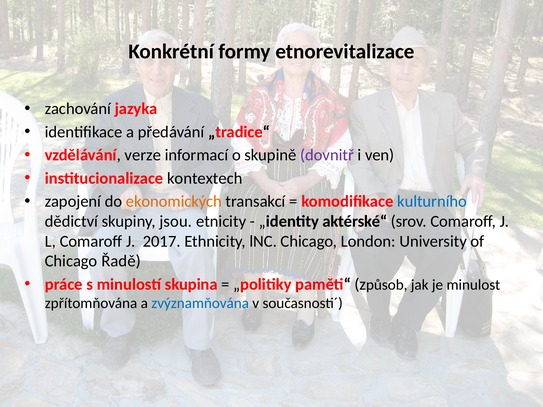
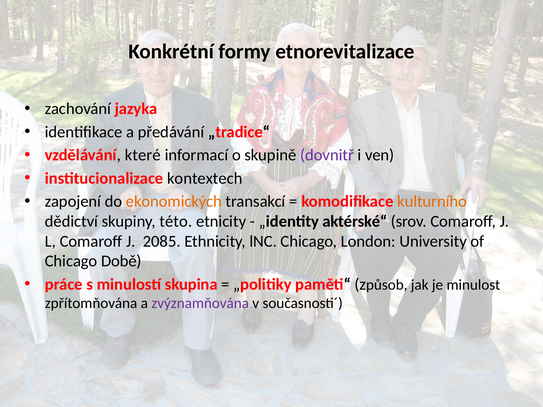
verze: verze -> které (143, 155)
kulturního colour: blue -> orange (432, 202)
jsou: jsou -> této (176, 221)
2017: 2017 -> 2085 (162, 241)
Řadě: Řadě -> Době (121, 261)
zvýznamňována colour: blue -> purple (200, 303)
